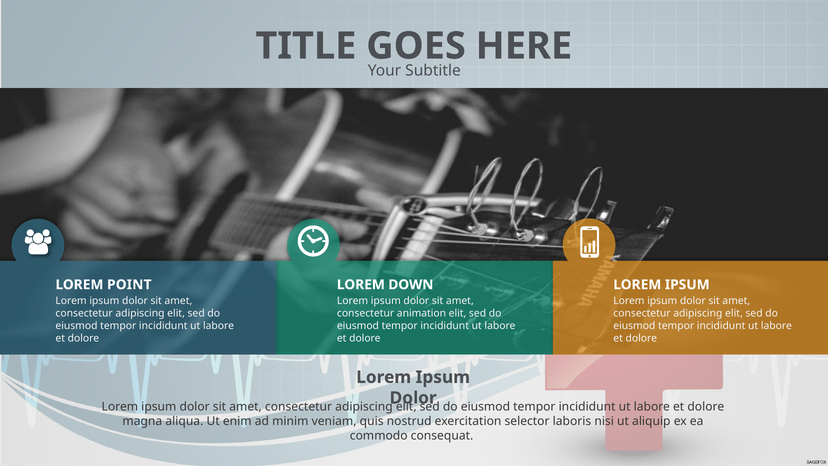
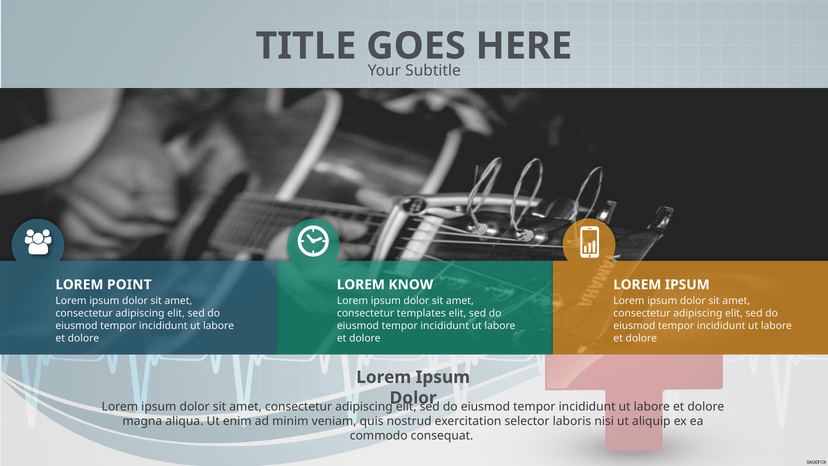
DOWN: DOWN -> KNOW (411, 285)
animation: animation -> templates (421, 313)
